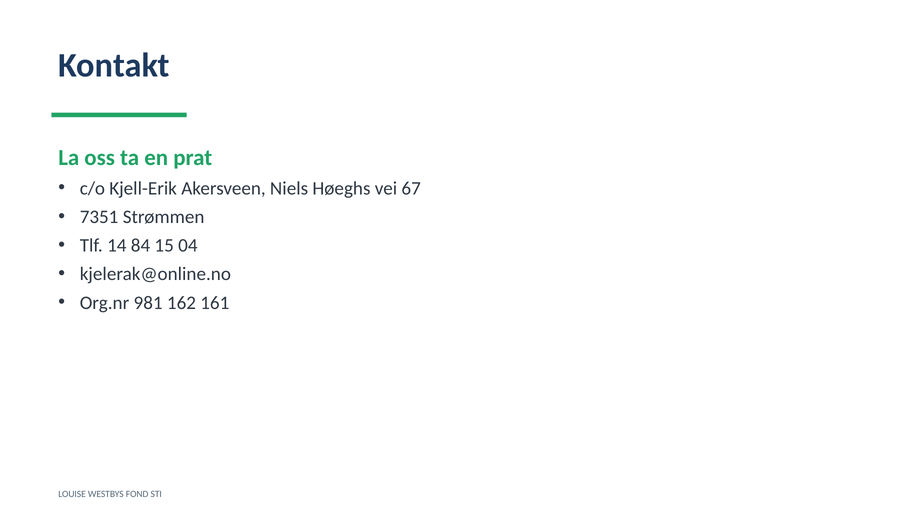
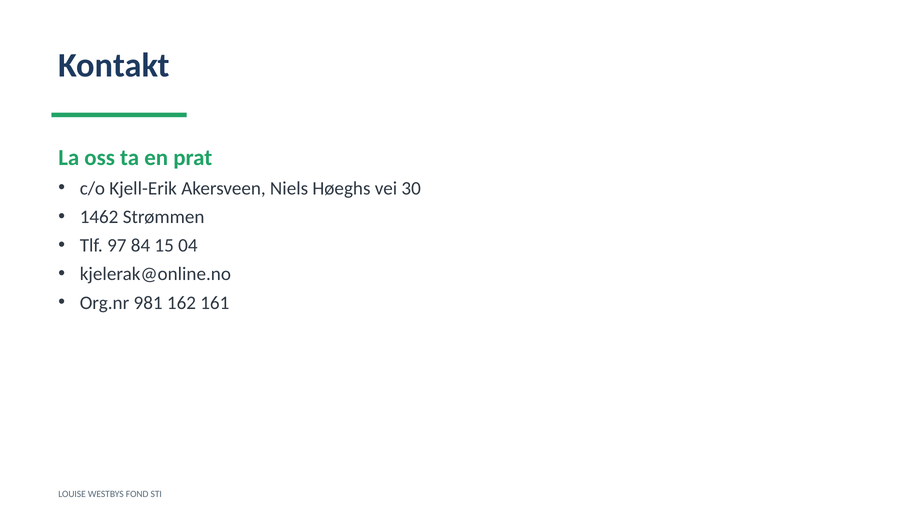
67: 67 -> 30 (411, 188)
7351: 7351 -> 1462 (99, 217)
14: 14 -> 97 (117, 246)
